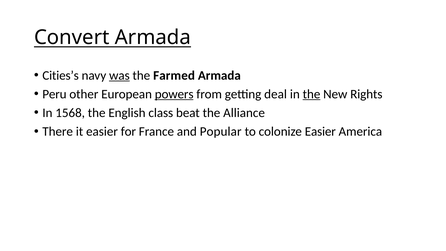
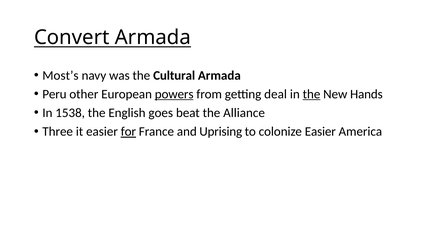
Cities’s: Cities’s -> Most’s (60, 75)
was underline: present -> none (119, 75)
Farmed: Farmed -> Cultural (174, 75)
Rights: Rights -> Hands (366, 94)
1568: 1568 -> 1538 (70, 113)
class: class -> goes (161, 113)
There: There -> Three (58, 132)
for underline: none -> present (128, 132)
Popular: Popular -> Uprising (221, 132)
